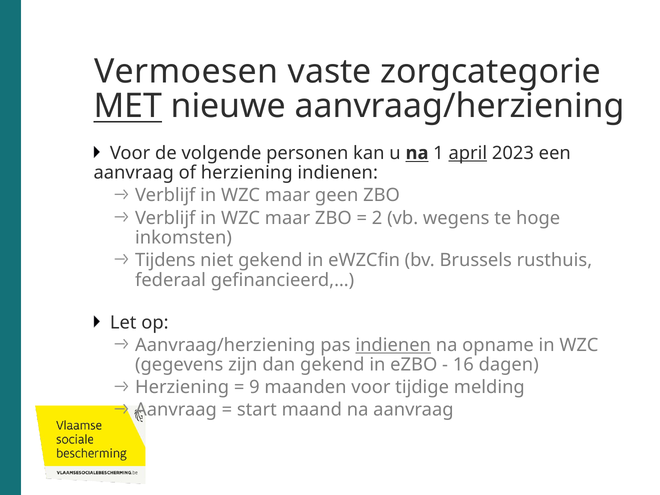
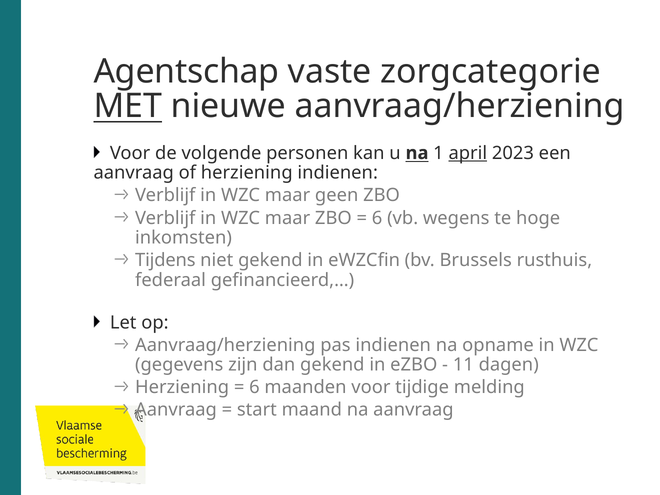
Vermoesen: Vermoesen -> Agentschap (186, 71)
2: 2 -> 6 (377, 218)
indienen underline: present -> none (393, 345)
16: 16 -> 11 (463, 365)
9: 9 -> 6 (254, 387)
